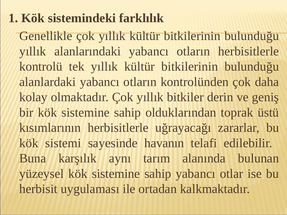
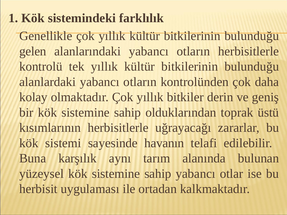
yıllık: yıllık -> gelen (33, 51)
